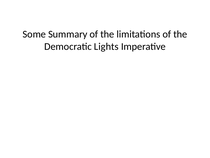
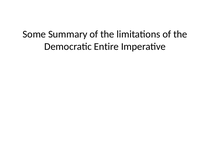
Lights: Lights -> Entire (106, 46)
